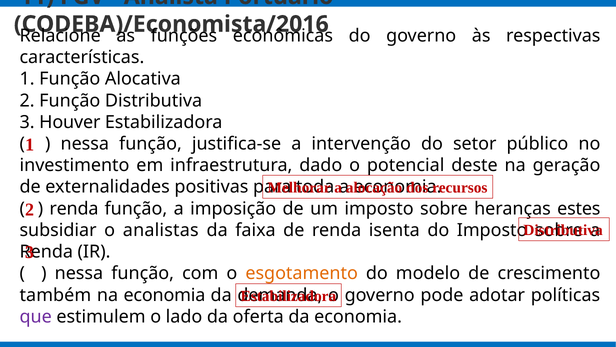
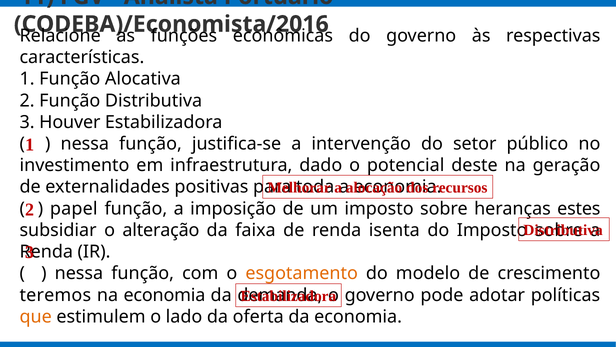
renda: renda -> papel (74, 208)
analistas: analistas -> alteração (161, 230)
também: também -> teremos (55, 295)
que colour: purple -> orange (36, 316)
